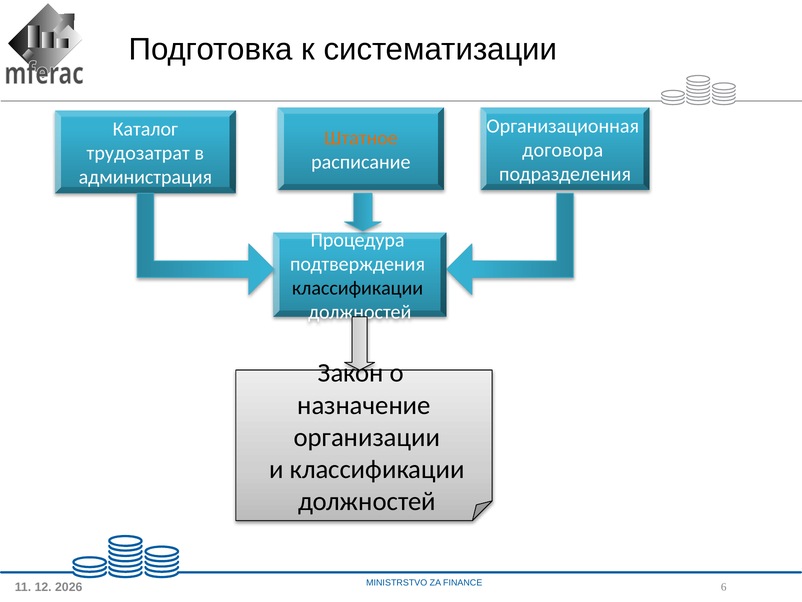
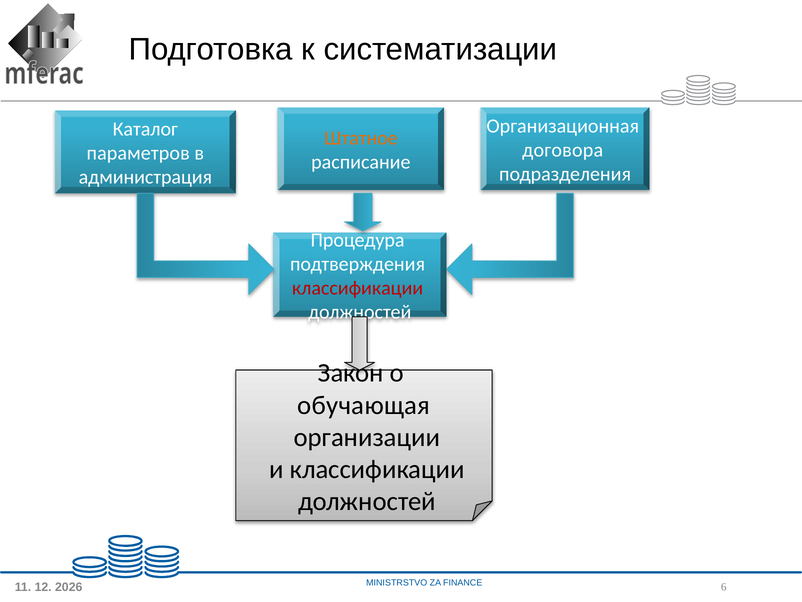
трудозатрат: трудозатрат -> параметров (138, 153)
классификации colour: black -> red (358, 288)
назначение: назначение -> обучающая (364, 405)
